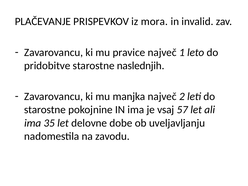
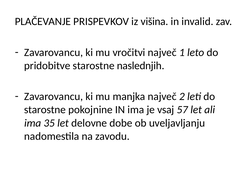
mora: mora -> višina (155, 22)
pravice: pravice -> vročitvi (129, 52)
